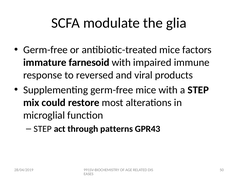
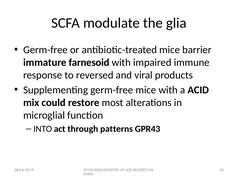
factors: factors -> barrier (197, 50)
a STEP: STEP -> ACID (198, 90)
STEP: STEP -> INTO (43, 129)
